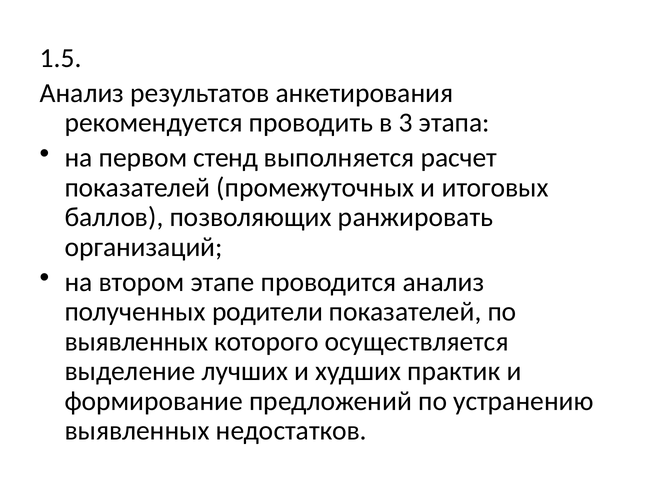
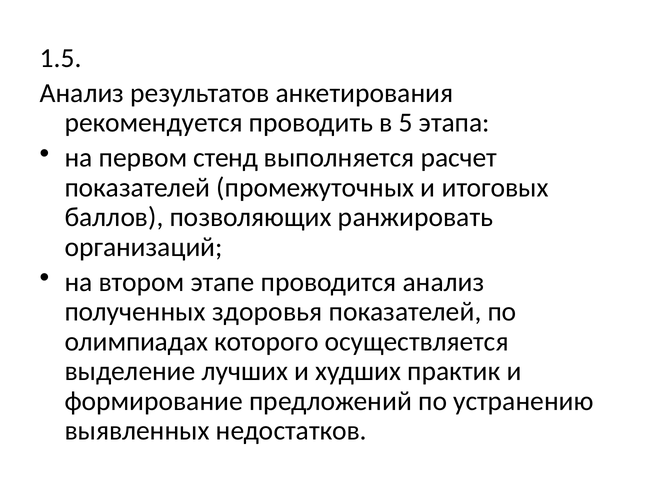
3: 3 -> 5 (406, 123)
родители: родители -> здоровья (267, 312)
выявленных: выявленных -> олимпиадах (136, 342)
